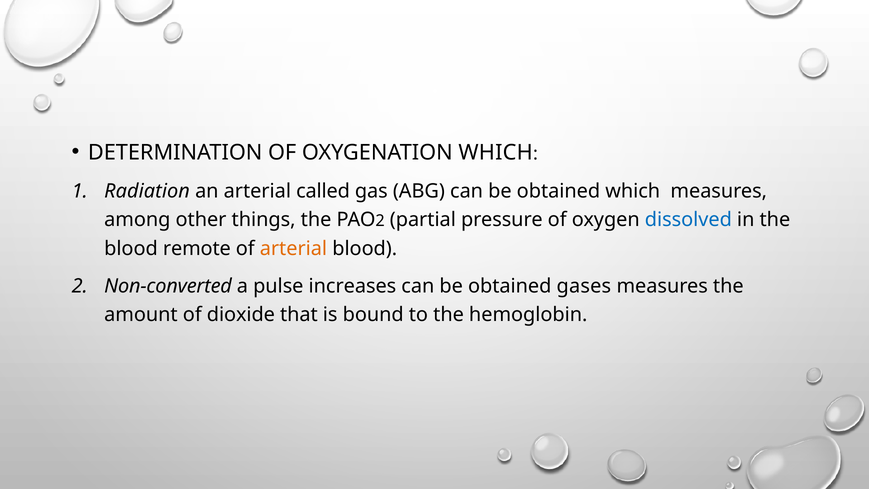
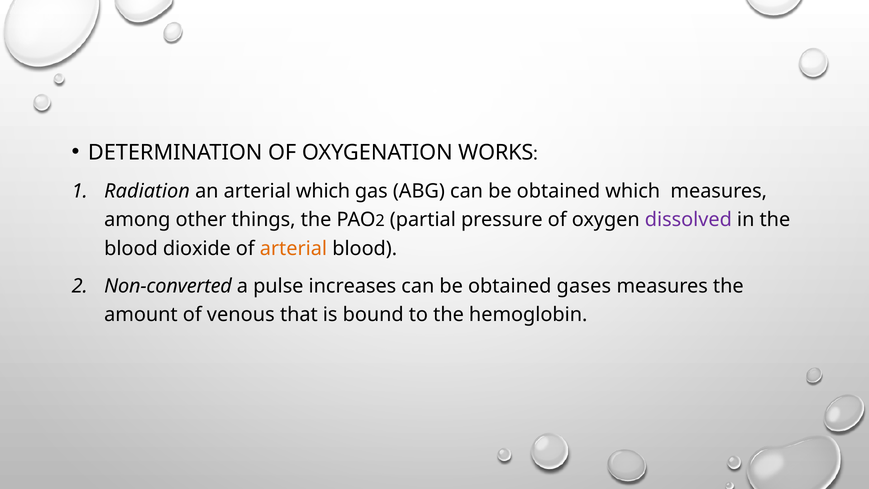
OXYGENATION WHICH: WHICH -> WORKS (496, 152)
arterial called: called -> which (323, 191)
dissolved colour: blue -> purple (688, 220)
remote: remote -> dioxide (197, 248)
dioxide: dioxide -> venous (241, 315)
